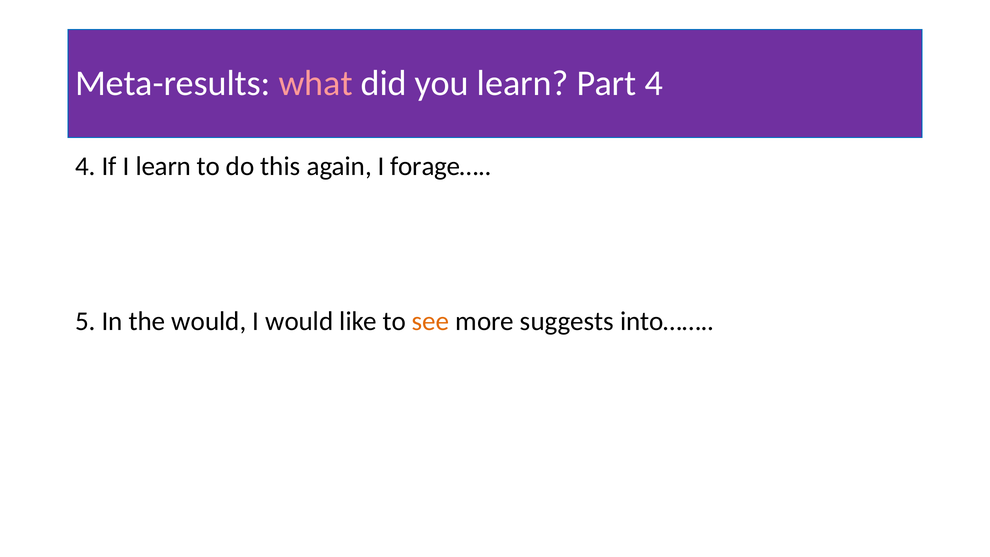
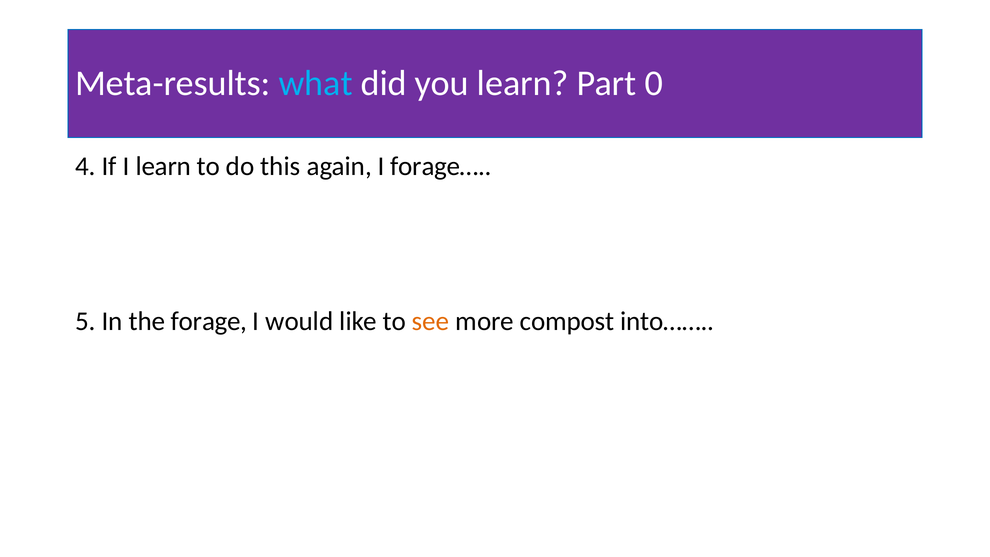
what colour: pink -> light blue (316, 83)
Part 4: 4 -> 0 (654, 83)
the would: would -> forage (209, 321)
suggests: suggests -> compost (567, 321)
